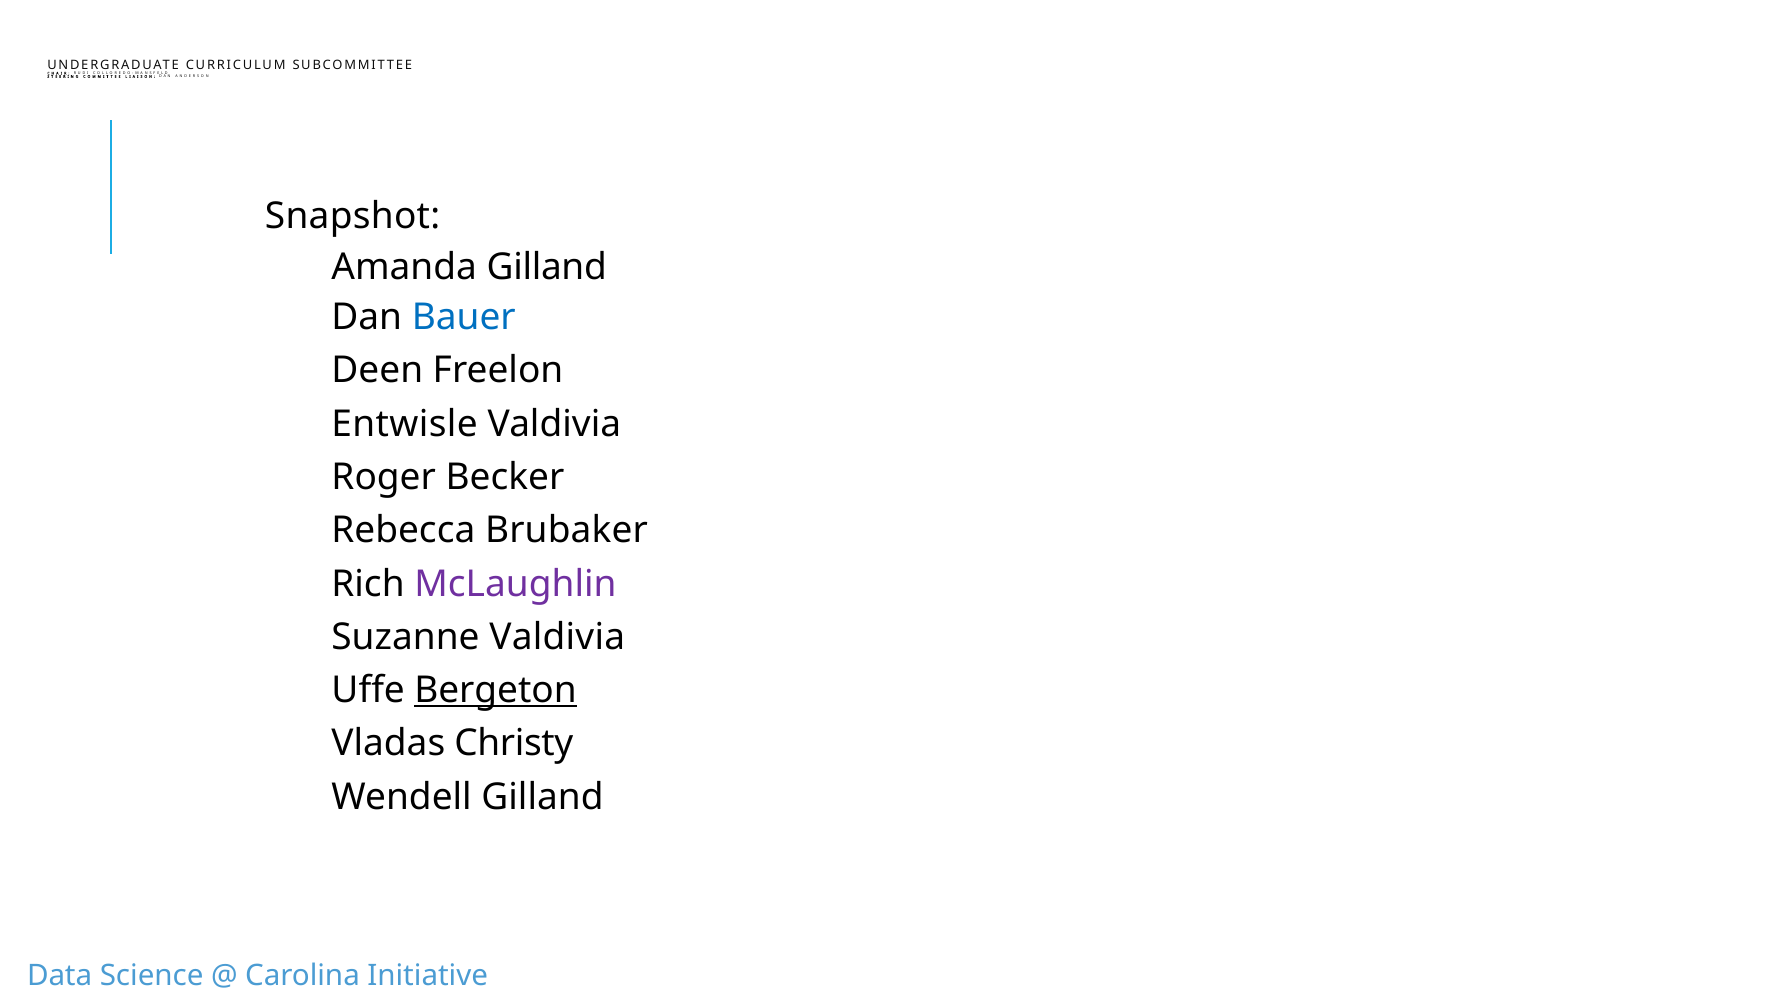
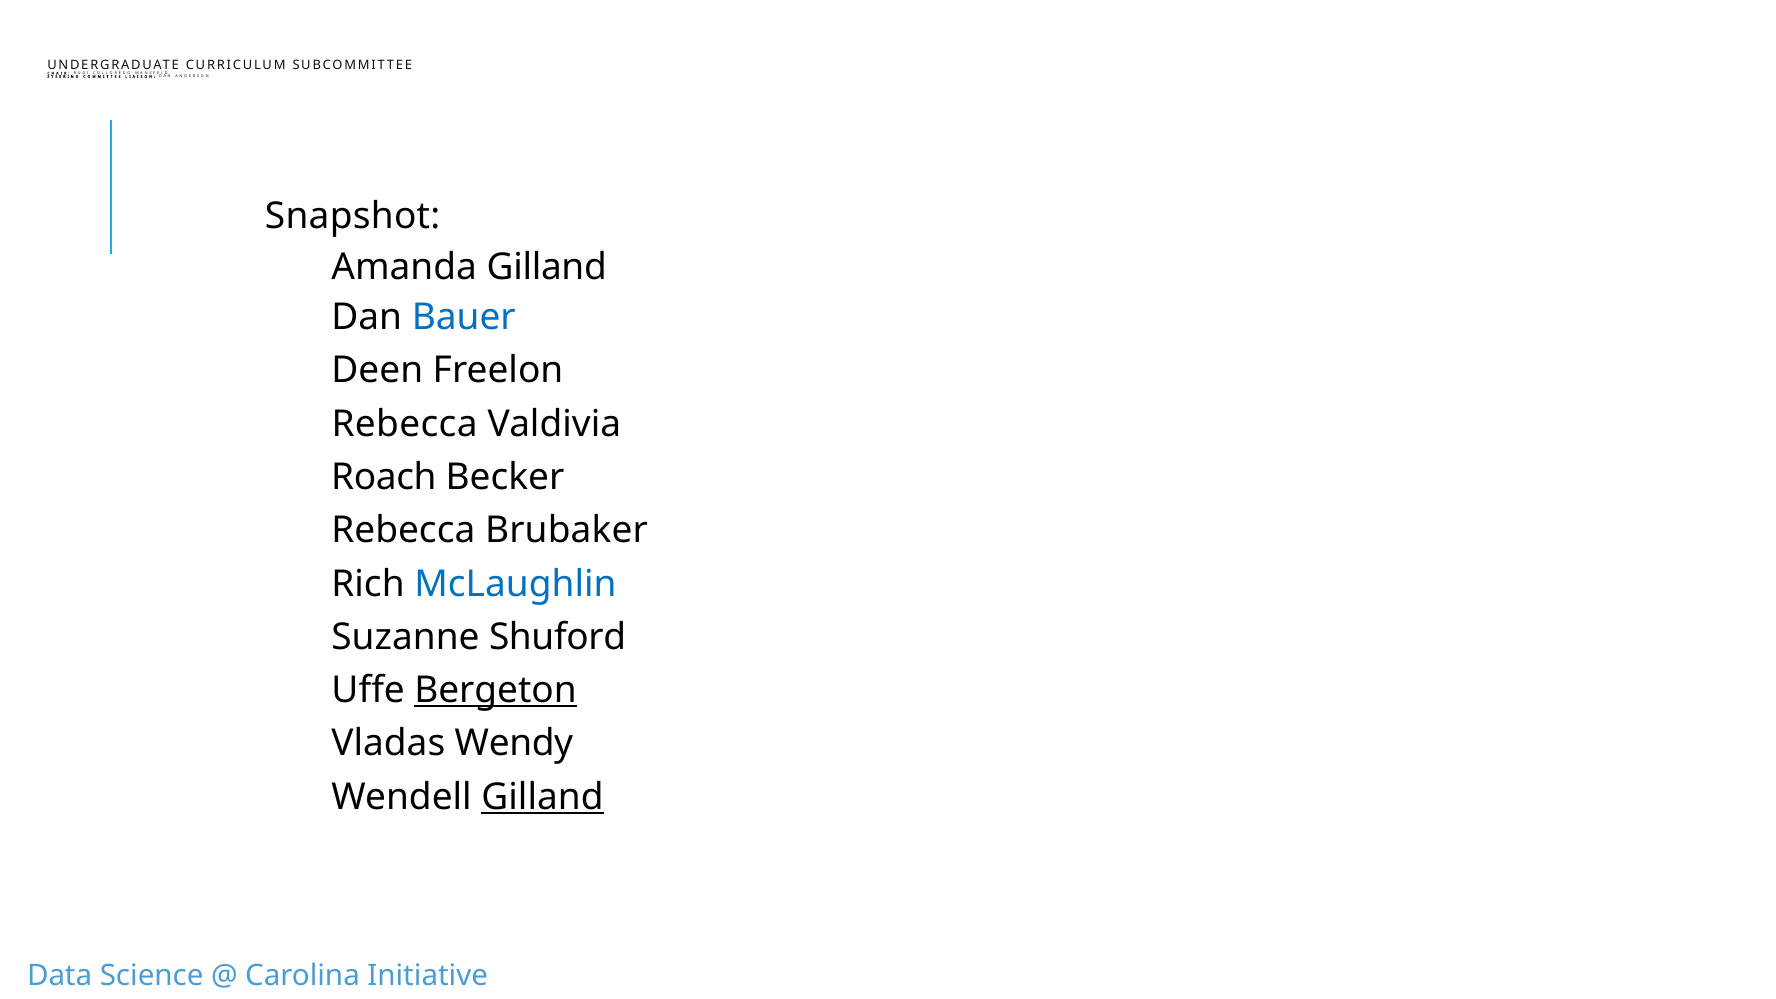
Entwisle: Entwisle -> Rebecca (405, 424)
Roger: Roger -> Roach (384, 477)
McLaughlin colour: purple -> blue (515, 584)
Suzanne Valdivia: Valdivia -> Shuford (558, 637)
Christy: Christy -> Wendy (514, 744)
Gilland underline: none -> present (542, 797)
